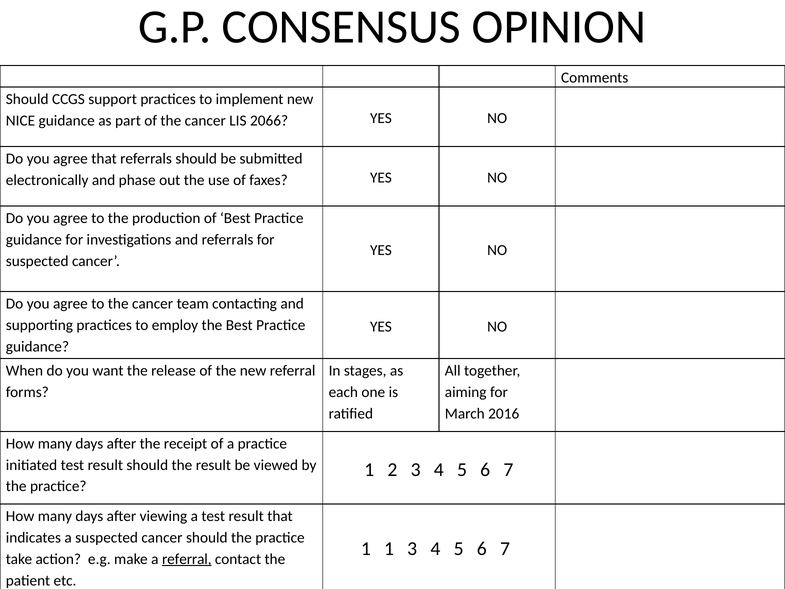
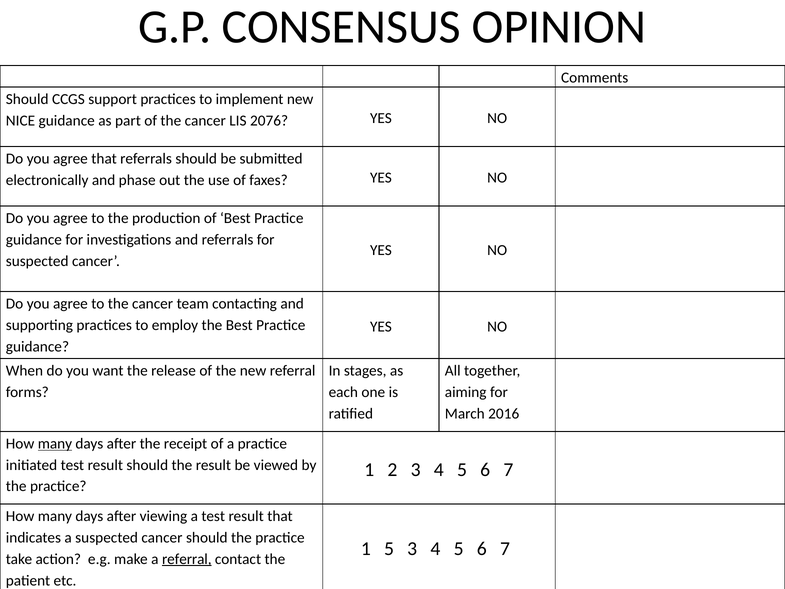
2066: 2066 -> 2076 (269, 120)
many underline: none -> present (55, 443)
1 1: 1 -> 5 (389, 549)
